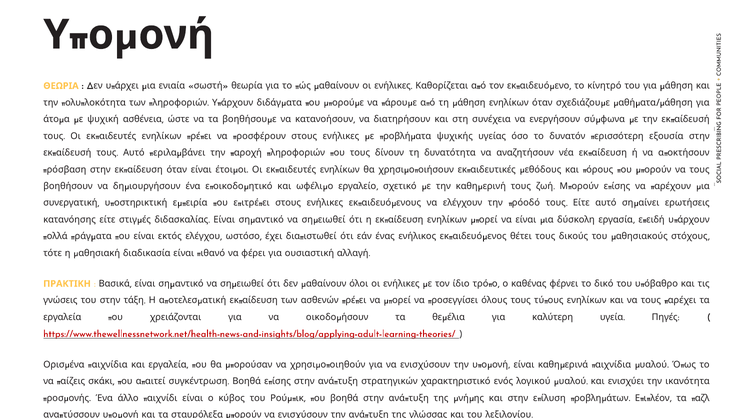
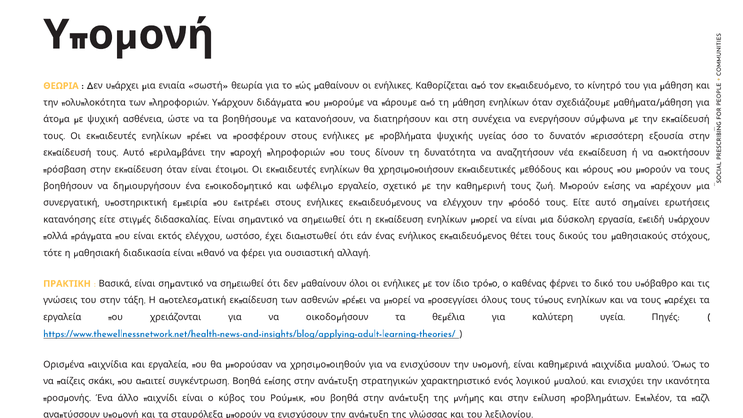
https://www.thewellnessnetwork.net/health-news-and-insights/blog/applying-adult-learning-theories/ colour: red -> blue (249, 334)
